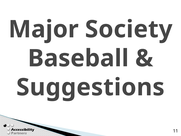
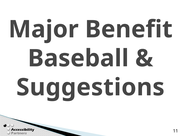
Society: Society -> Benefit (129, 29)
